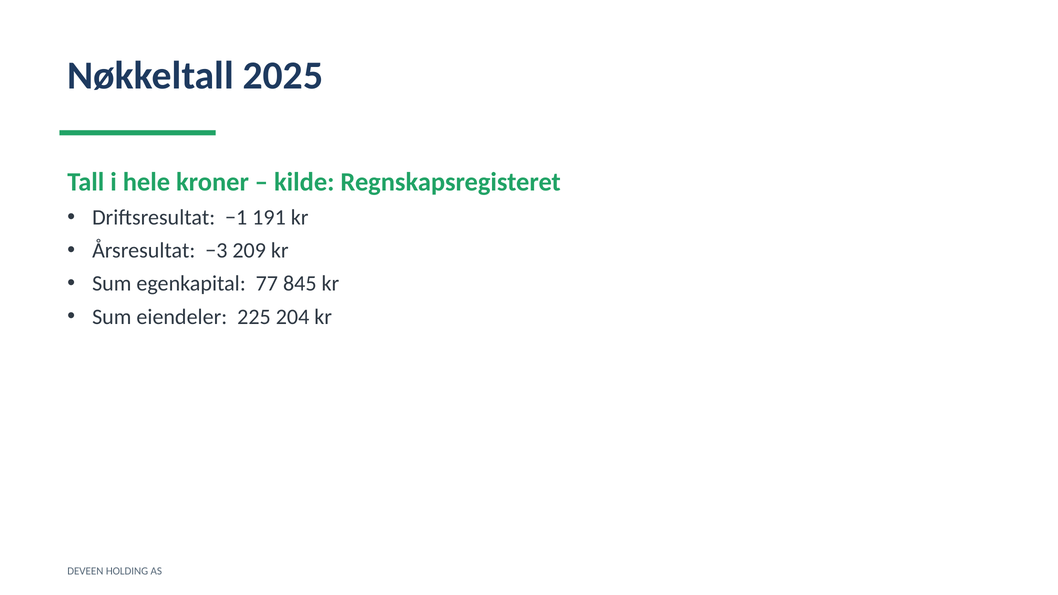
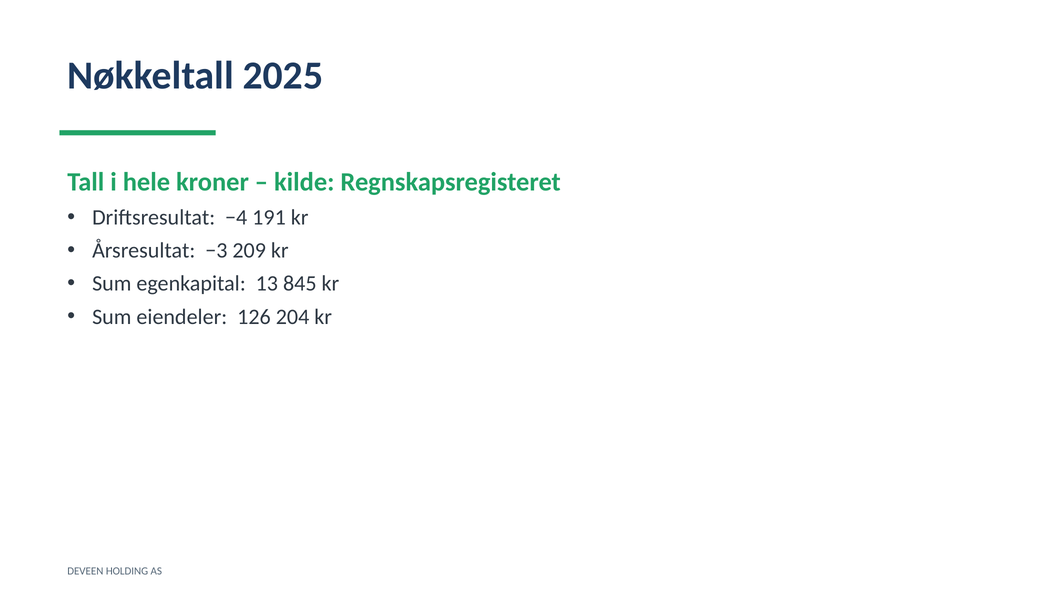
−1: −1 -> −4 (236, 218)
77: 77 -> 13 (267, 284)
225: 225 -> 126 (254, 317)
